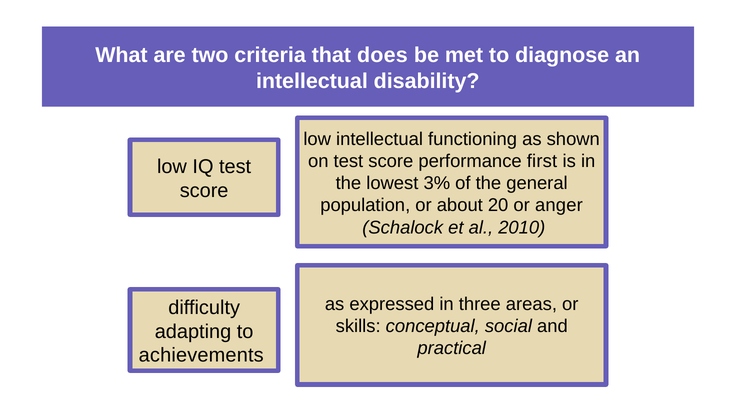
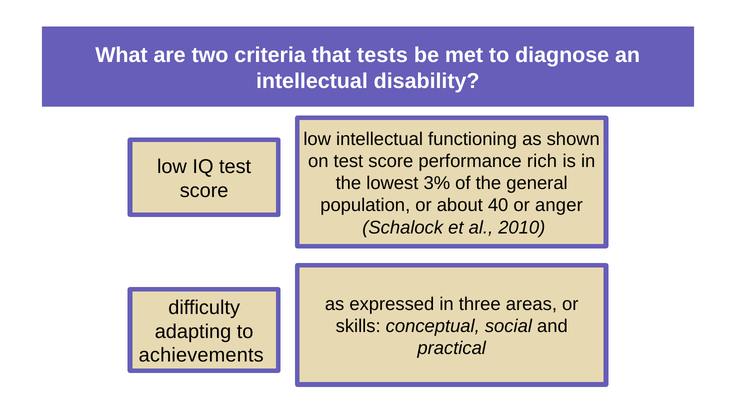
does: does -> tests (382, 55)
first: first -> rich (542, 161)
20: 20 -> 40 (498, 205)
